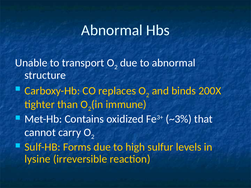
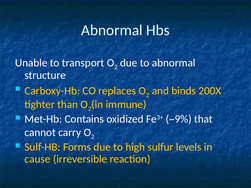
~3%: ~3% -> ~9% (179, 119)
lysine: lysine -> cause (37, 159)
